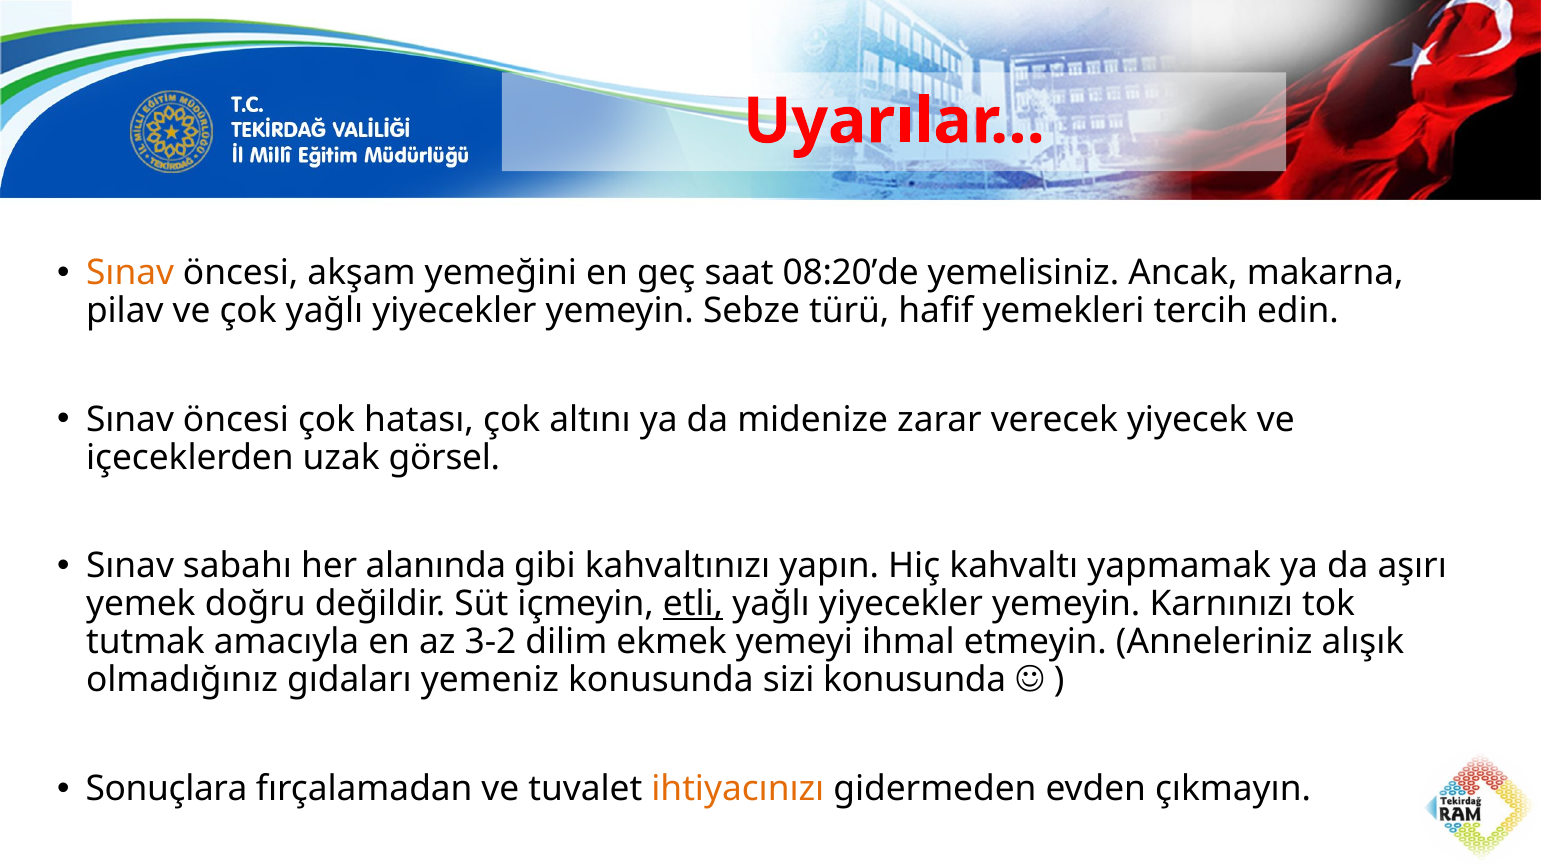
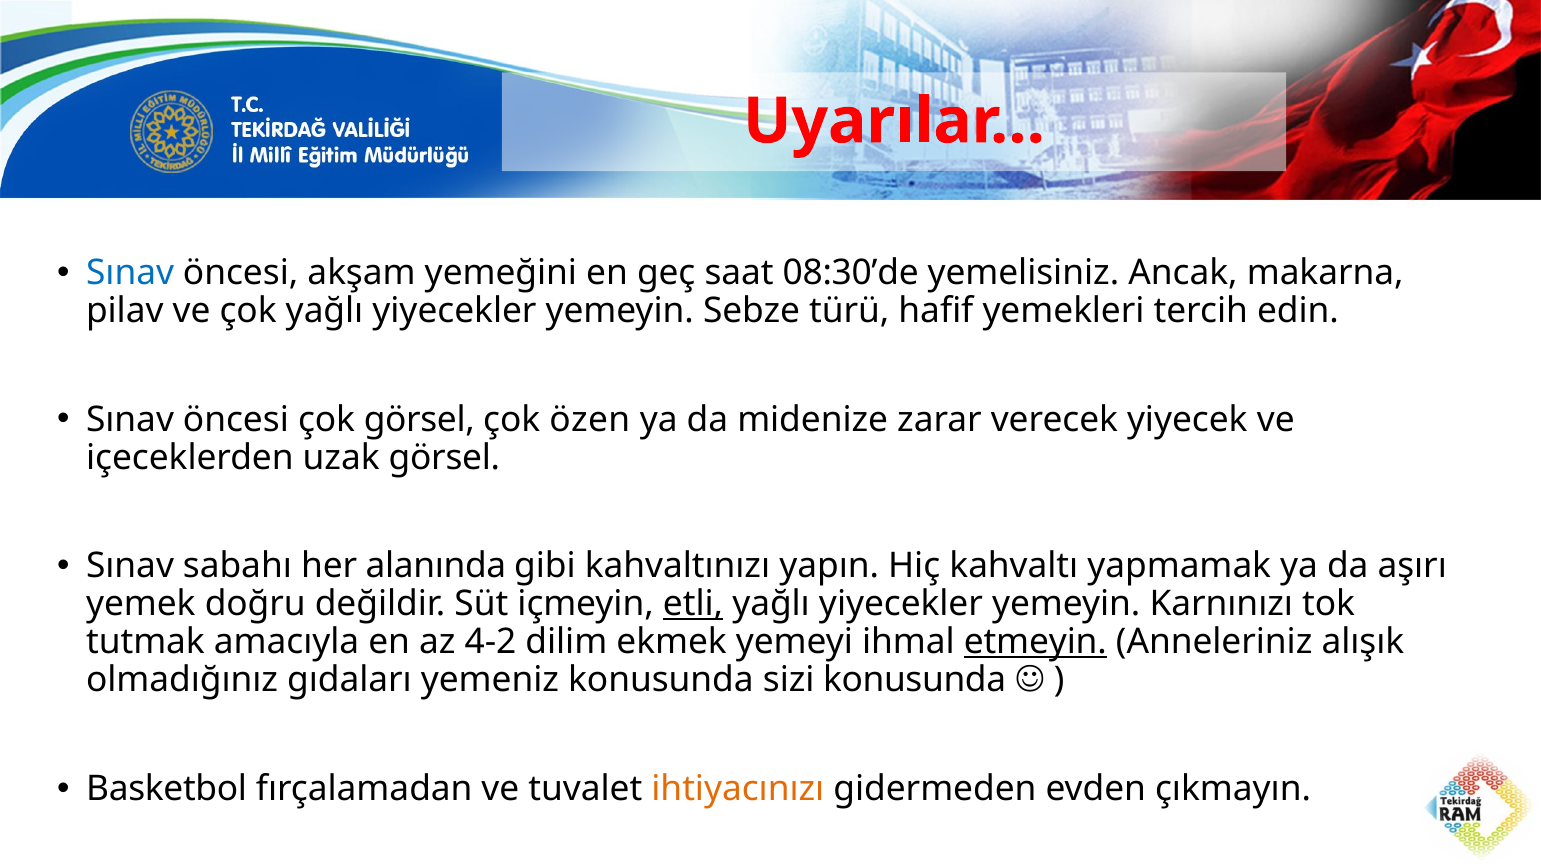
Sınav colour: orange -> blue (130, 273)
08:20’de: 08:20’de -> 08:30’de (851, 273)
çok hatası: hatası -> görsel (419, 419)
altını: altını -> özen (590, 419)
3-2: 3-2 -> 4-2 (490, 642)
etmeyin underline: none -> present (1035, 642)
Sonuçlara: Sonuçlara -> Basketbol (167, 788)
